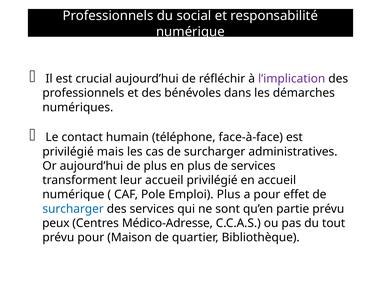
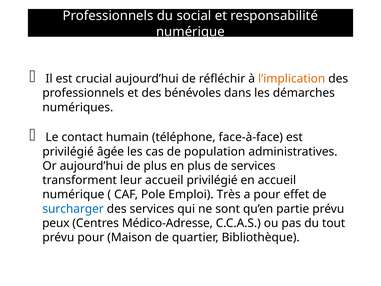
l’implication colour: purple -> orange (292, 79)
mais: mais -> âgée (110, 151)
cas de surcharger: surcharger -> population (215, 151)
Emploi Plus: Plus -> Très (229, 194)
